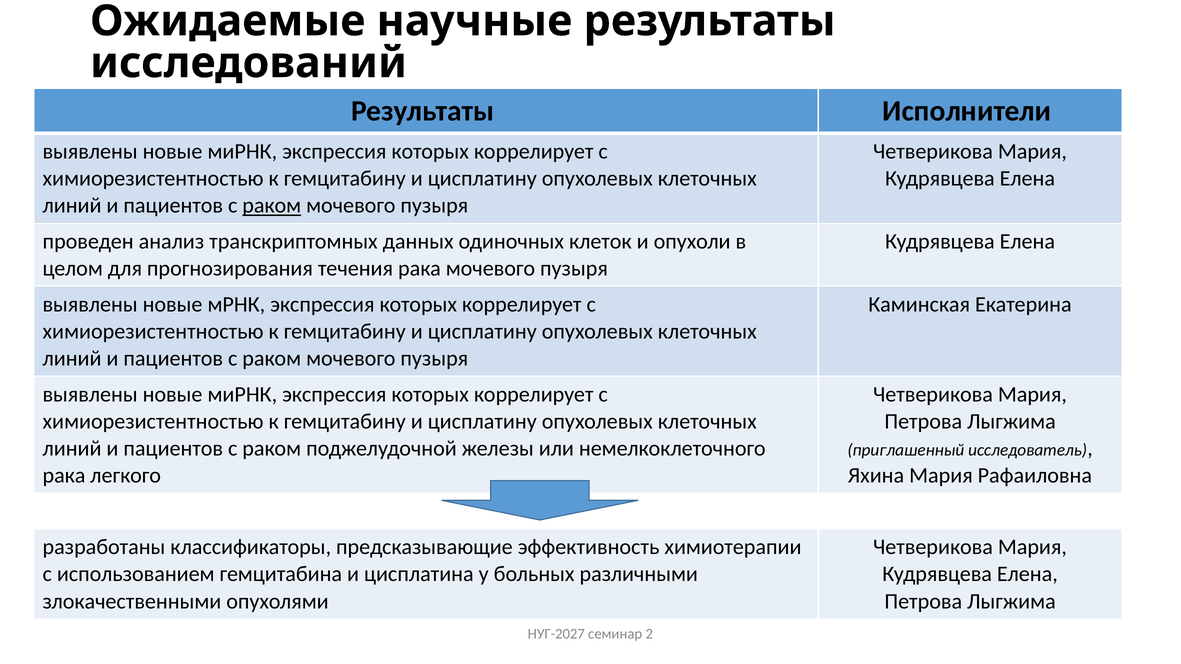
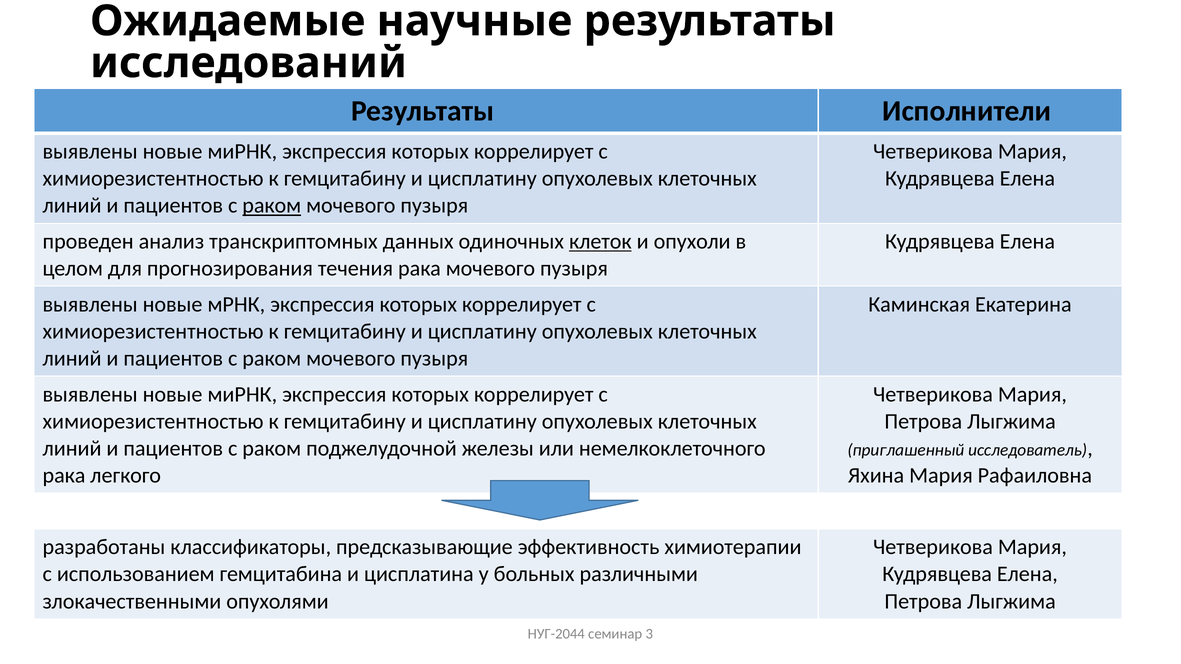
клеток underline: none -> present (600, 242)
НУГ-2027: НУГ-2027 -> НУГ-2044 (556, 634)
2: 2 -> 3 (649, 634)
